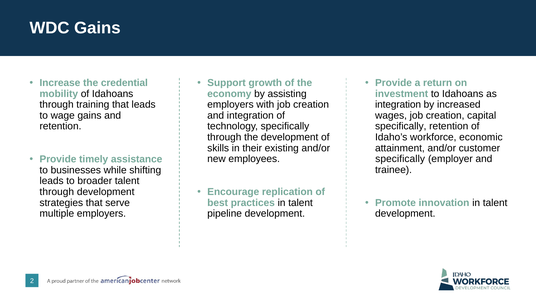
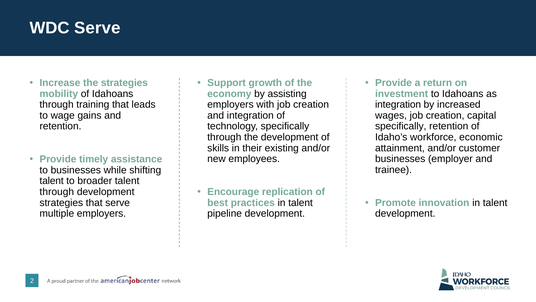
WDC Gains: Gains -> Serve (97, 28)
the credential: credential -> strategies (124, 83)
specifically: specifically -> businesses (400, 159)
leads: leads -> talent (52, 181)
